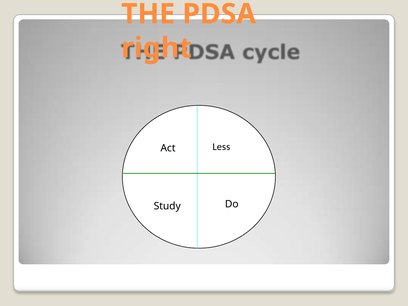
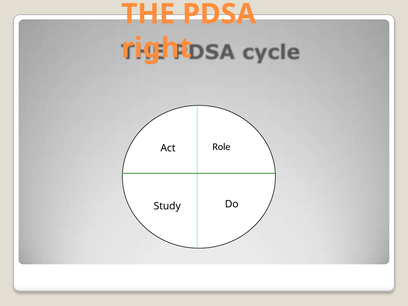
Less: Less -> Role (221, 147)
